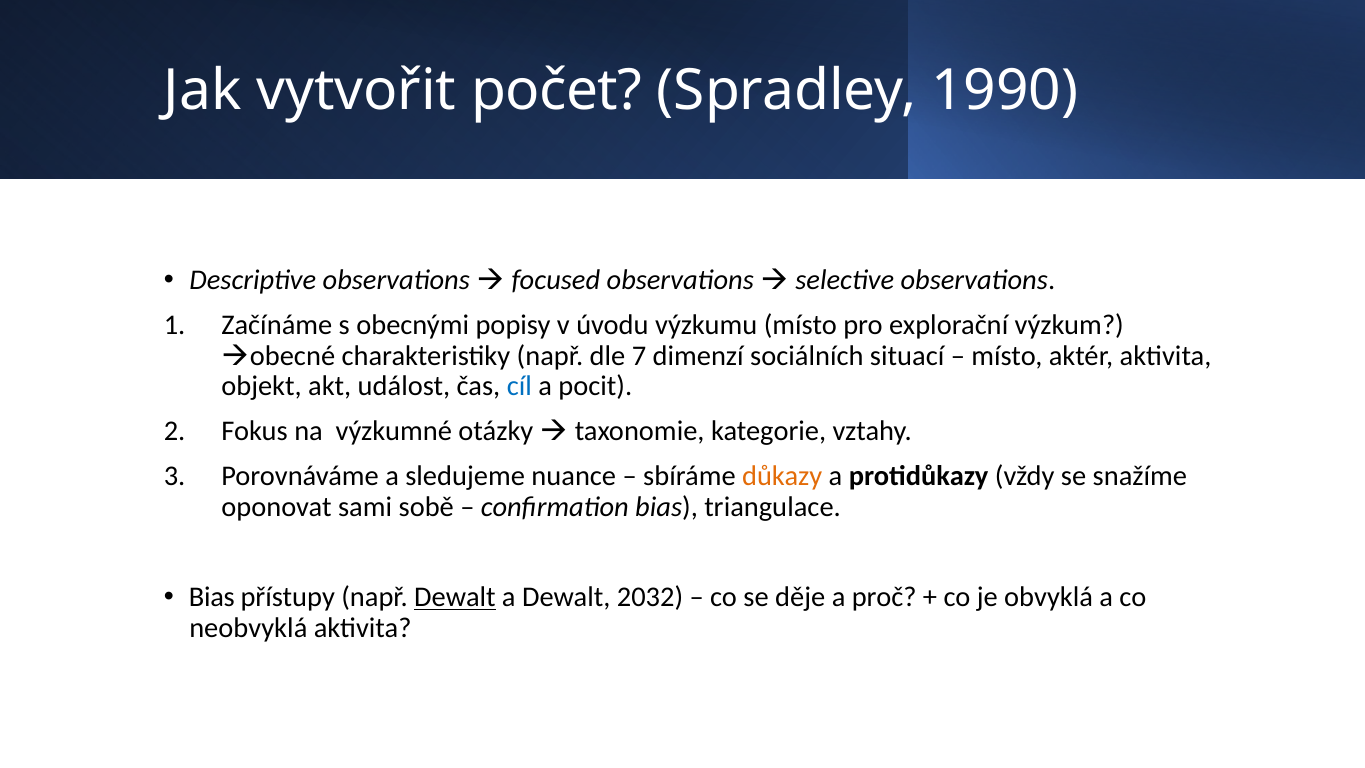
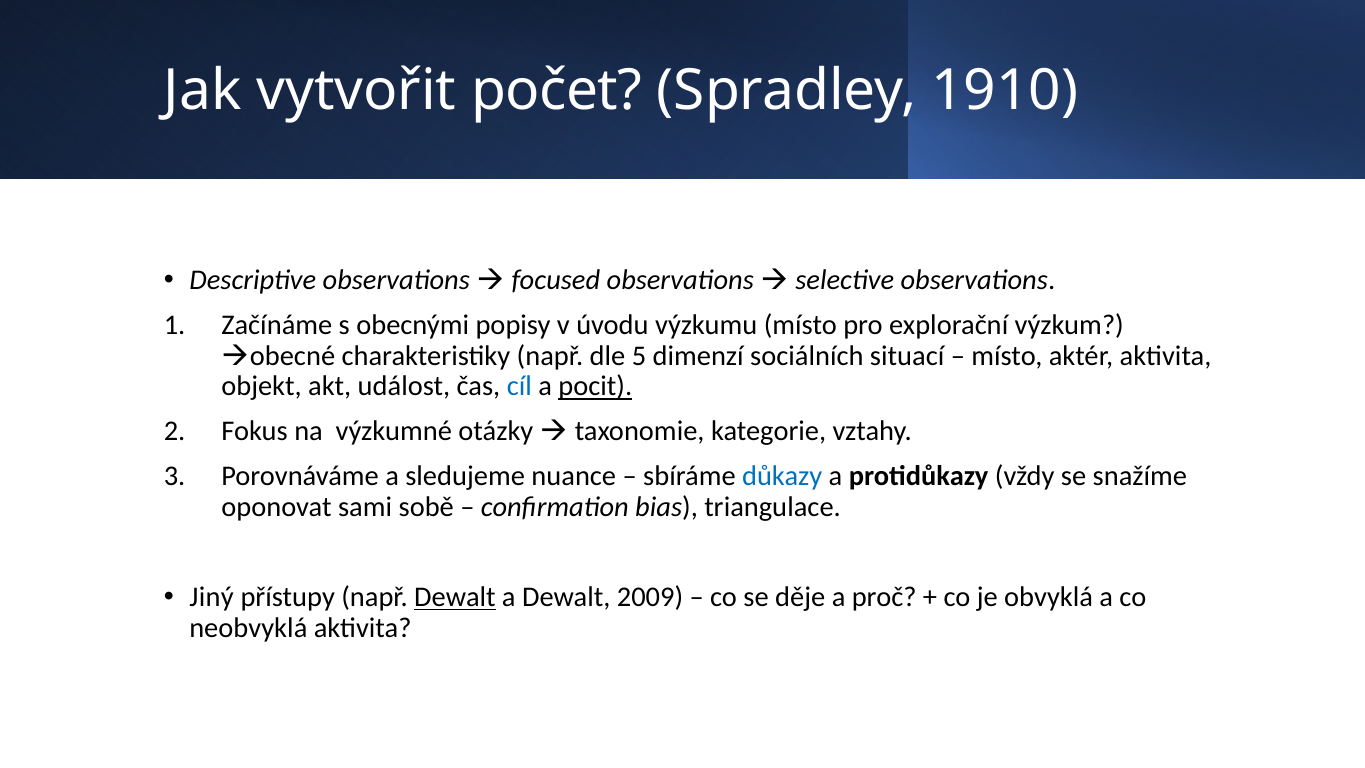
1990: 1990 -> 1910 (1005, 90)
7: 7 -> 5 (639, 356)
pocit underline: none -> present (595, 386)
důkazy colour: orange -> blue (782, 476)
Bias: Bias -> Jiný (212, 597)
2032: 2032 -> 2009 (650, 597)
